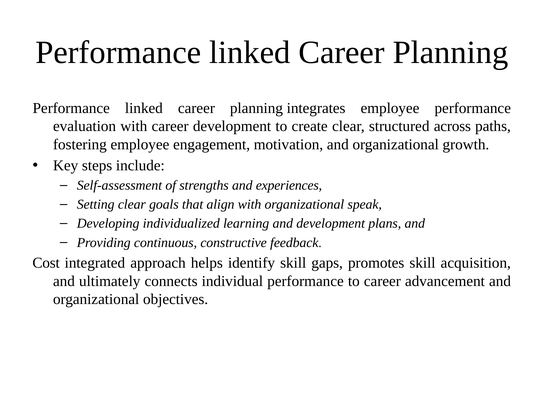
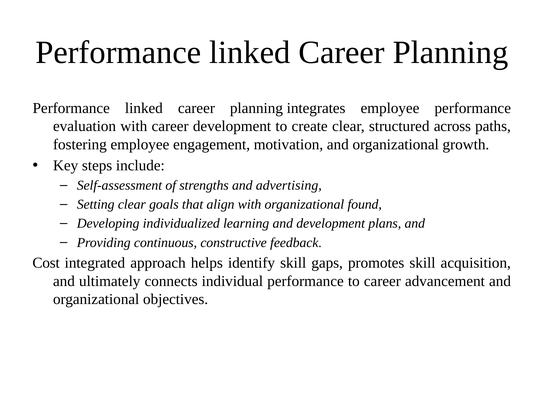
experiences: experiences -> advertising (289, 185)
speak: speak -> found (365, 204)
